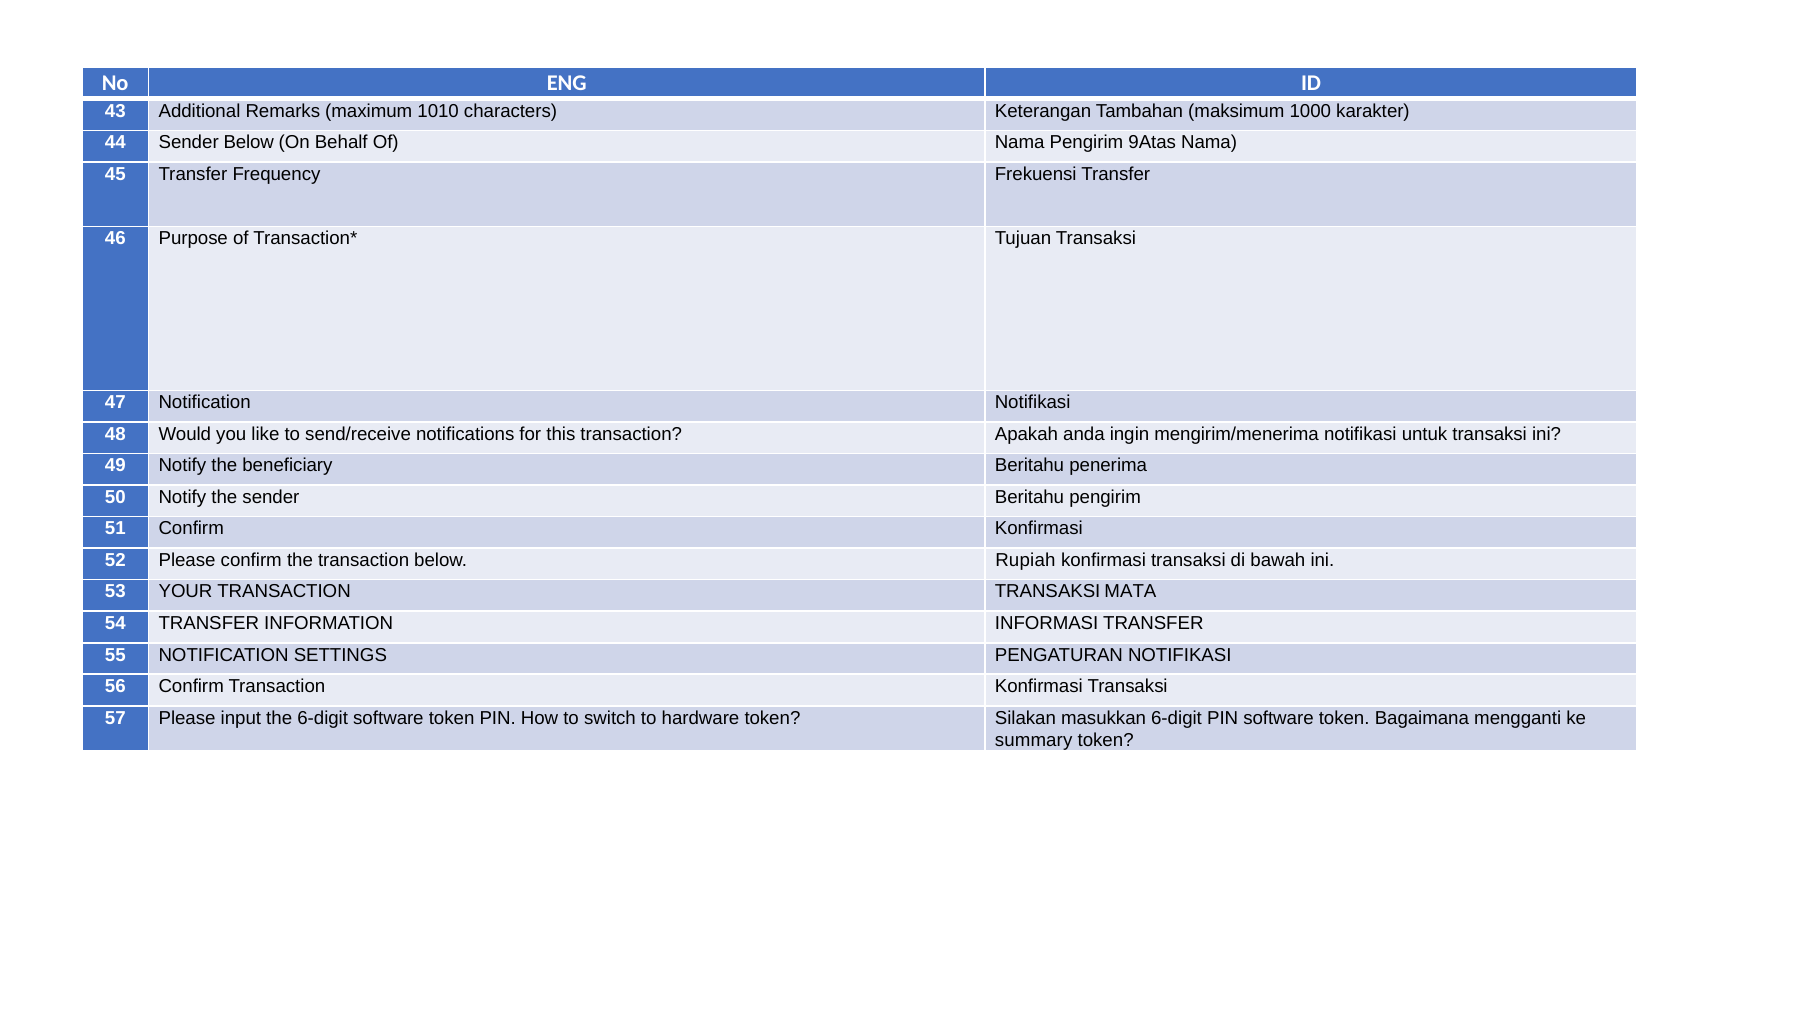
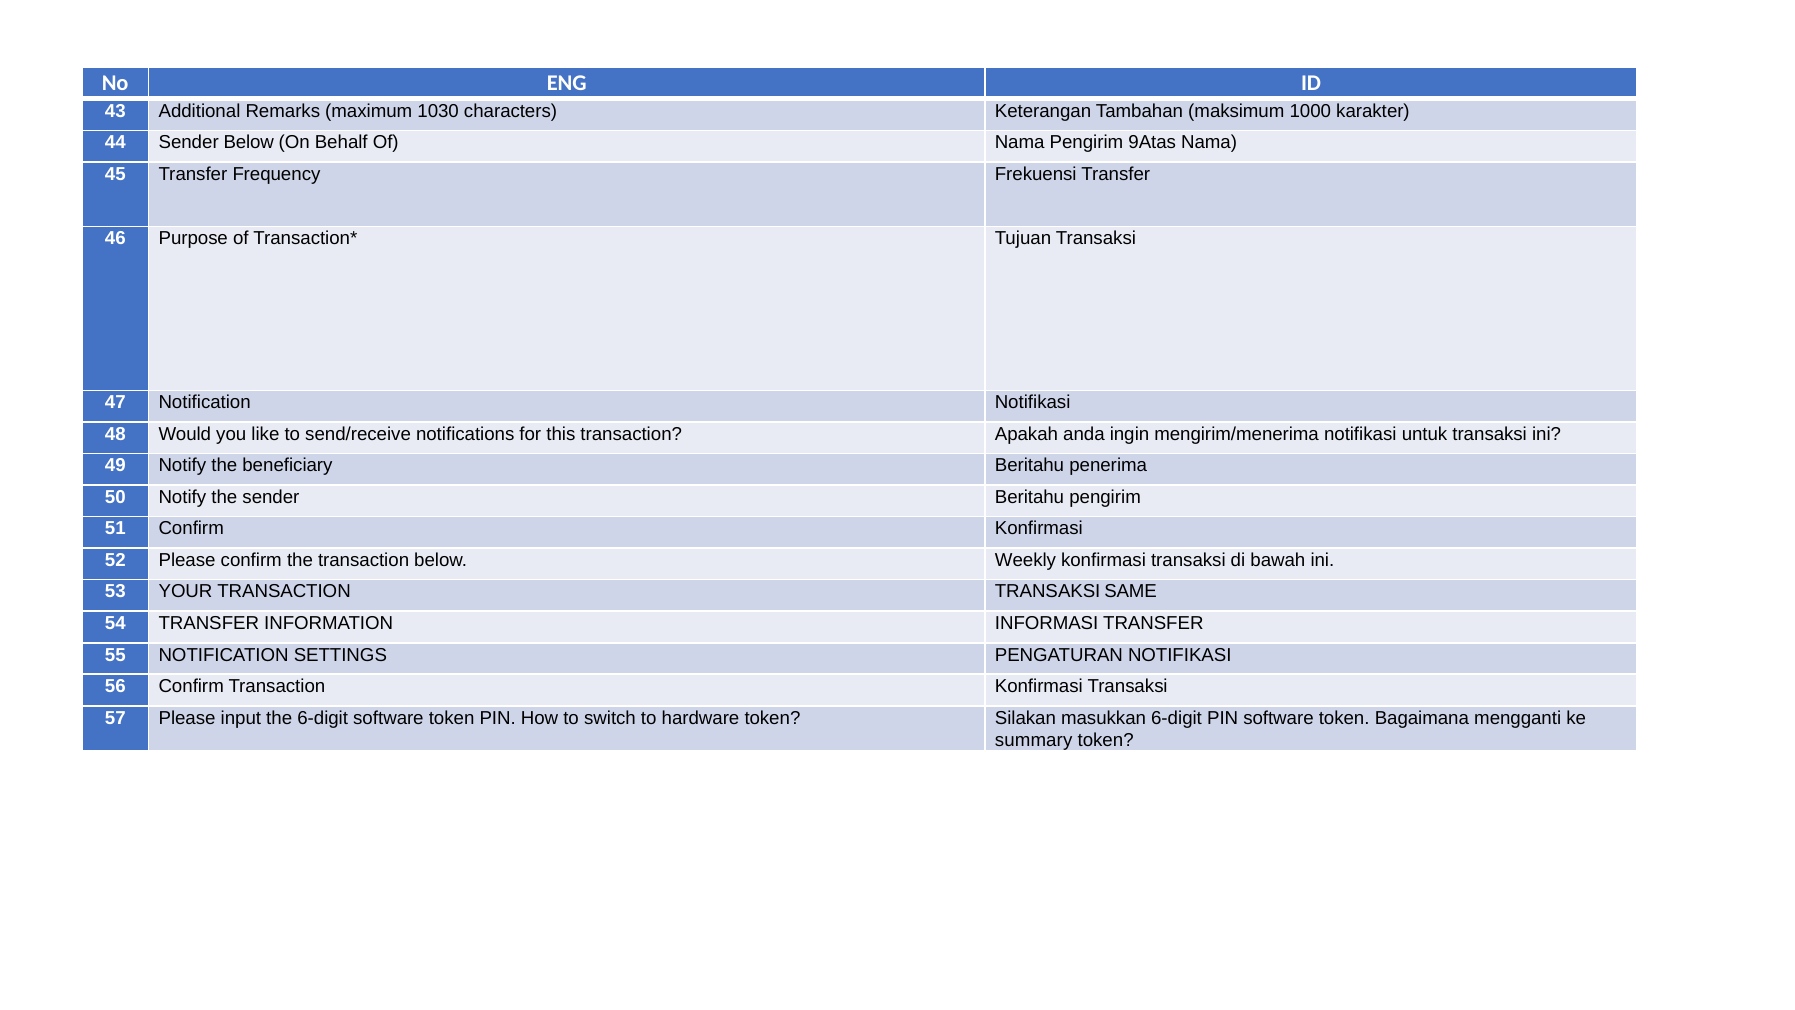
1010: 1010 -> 1030 (438, 111)
Rupiah: Rupiah -> Weekly (1026, 560)
MATA: MATA -> SAME (1131, 592)
